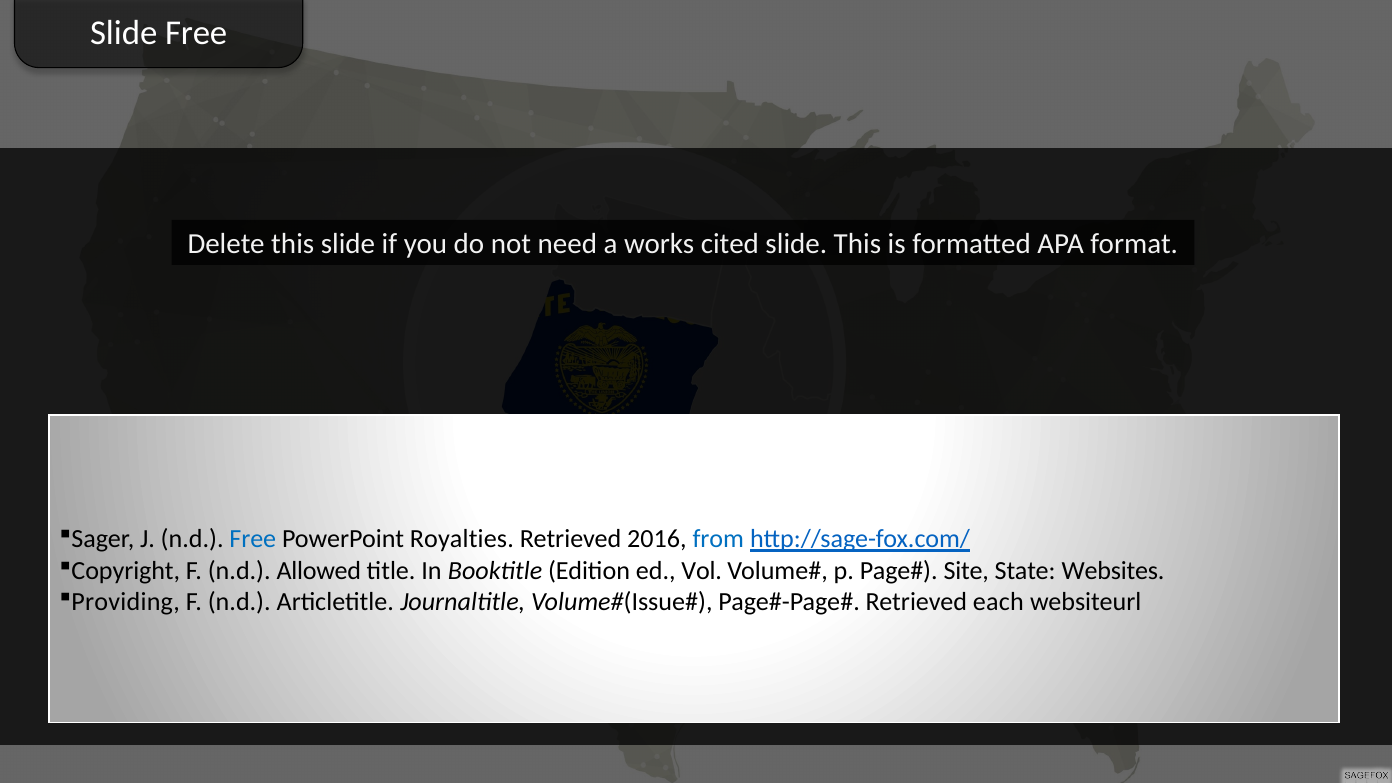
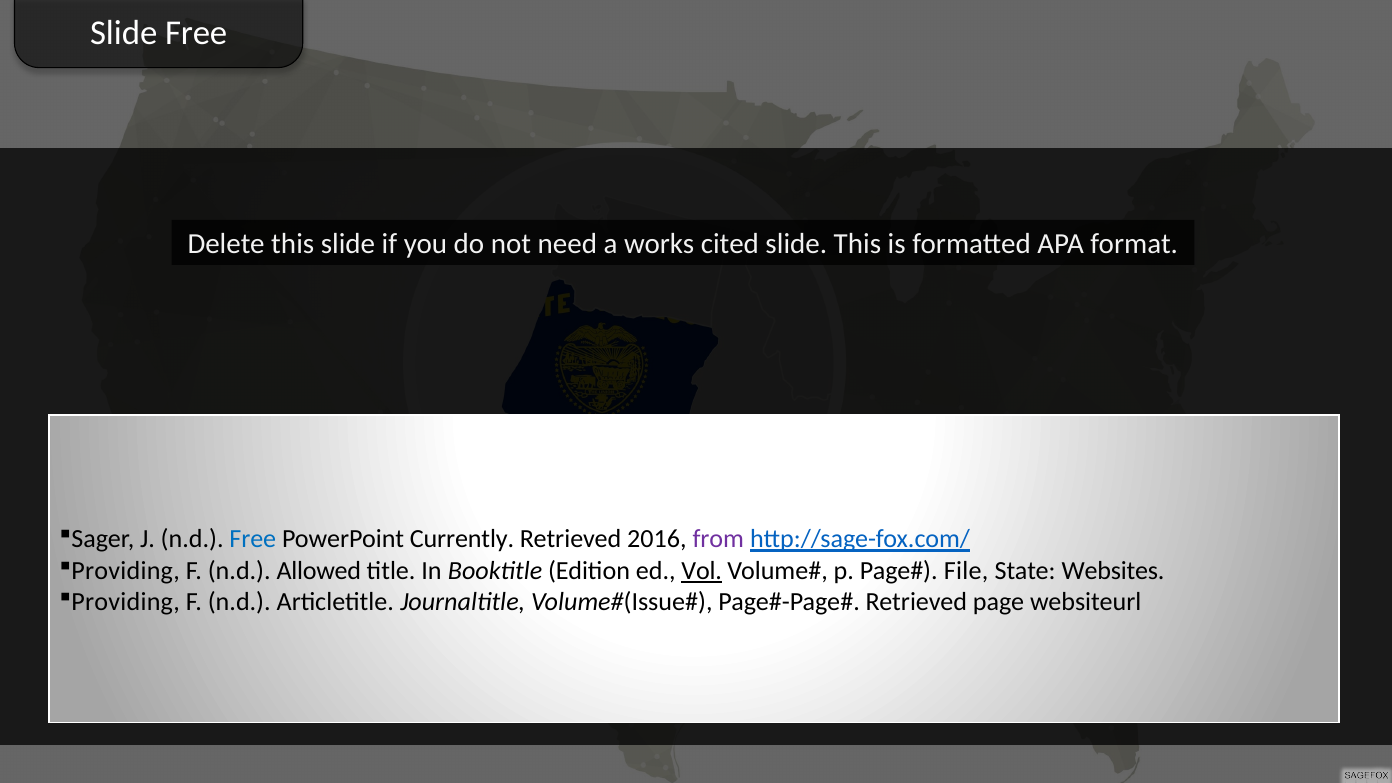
Royalties: Royalties -> Currently (462, 539)
from colour: blue -> purple (718, 539)
Copyright: Copyright -> Providing (126, 571)
Vol underline: none -> present (702, 571)
Site: Site -> File (966, 571)
each: each -> page (999, 602)
